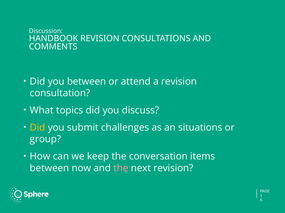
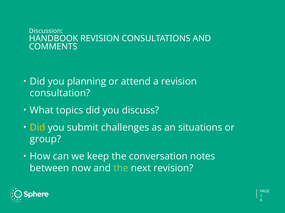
you between: between -> planning (87, 82)
items: items -> notes (203, 157)
the colour: pink -> light green (121, 169)
